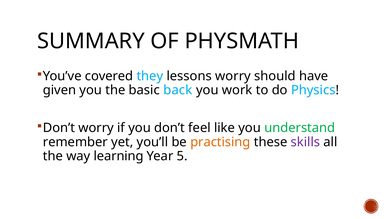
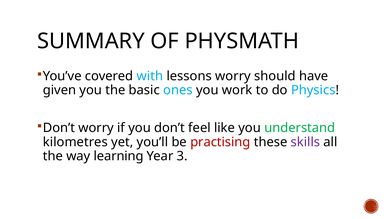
they: they -> with (150, 76)
back: back -> ones (178, 90)
remember: remember -> kilometres (75, 142)
practising colour: orange -> red (220, 142)
5: 5 -> 3 (182, 156)
